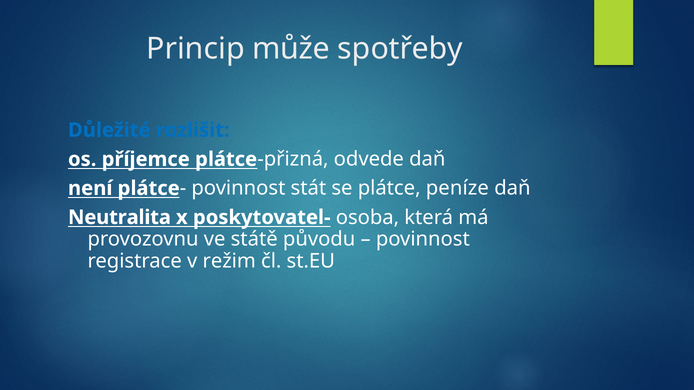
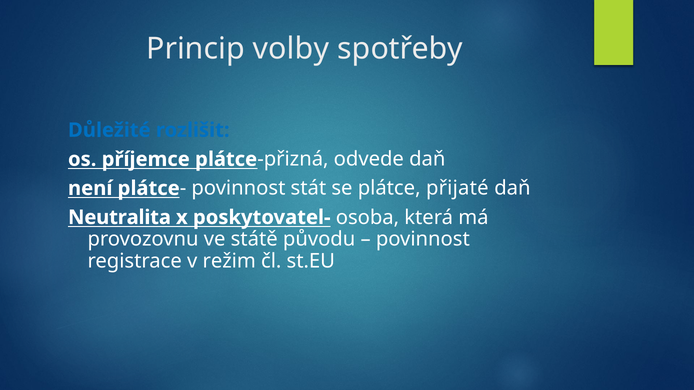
může: může -> volby (291, 49)
peníze: peníze -> přijaté (457, 188)
